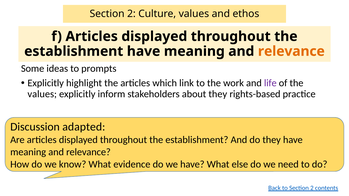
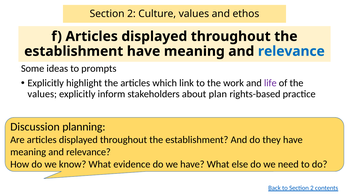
relevance colour: orange -> blue (291, 51)
about they: they -> plan (218, 94)
adapted: adapted -> planning (84, 127)
